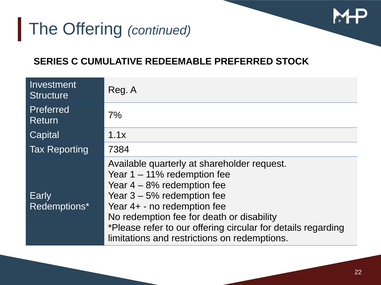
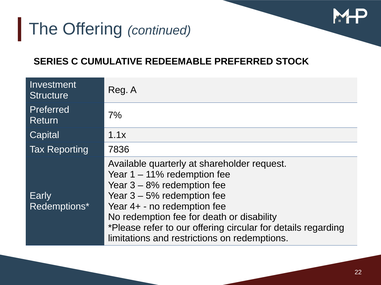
7384: 7384 -> 7836 (119, 150)
4: 4 -> 3 (133, 186)
